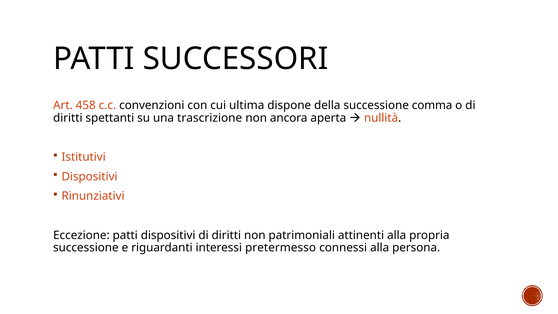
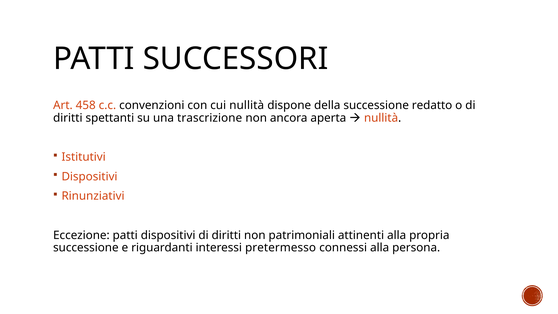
cui ultima: ultima -> nullità (247, 105)
comma: comma -> redatto (432, 105)
